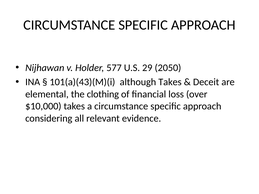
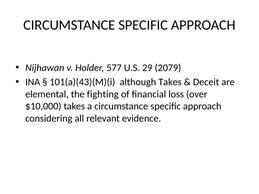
2050: 2050 -> 2079 (168, 68)
clothing: clothing -> fighting (103, 94)
